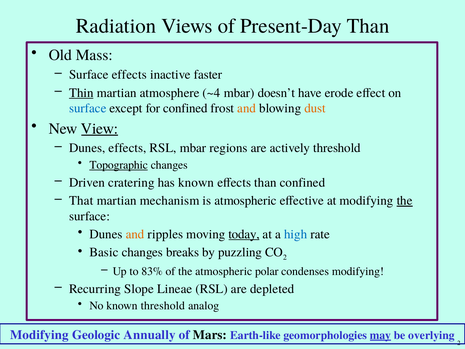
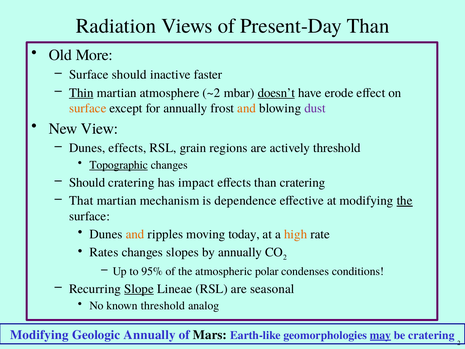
Mass: Mass -> More (94, 55)
Surface effects: effects -> should (129, 75)
~4: ~4 -> ~2 (212, 93)
doesn’t underline: none -> present (276, 93)
surface colour: blue -> orange (88, 108)
for confined: confined -> annually (185, 108)
dust colour: orange -> purple (315, 108)
View underline: present -> none (100, 129)
RSL mbar: mbar -> grain (193, 148)
Driven: Driven -> Should (87, 182)
has known: known -> impact (196, 182)
than confined: confined -> cratering (303, 182)
is atmospheric: atmospheric -> dependence (246, 200)
today underline: present -> none (244, 234)
high colour: blue -> orange (296, 234)
Basic: Basic -> Rates (104, 252)
breaks: breaks -> slopes (183, 252)
by puzzling: puzzling -> annually (240, 252)
83%: 83% -> 95% (152, 271)
condenses modifying: modifying -> conditions (358, 271)
Slope underline: none -> present (139, 289)
depleted: depleted -> seasonal (272, 289)
be overlying: overlying -> cratering (431, 335)
